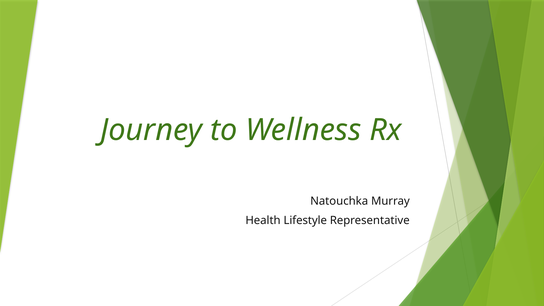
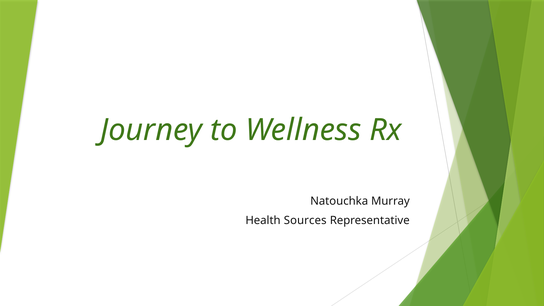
Lifestyle: Lifestyle -> Sources (305, 221)
